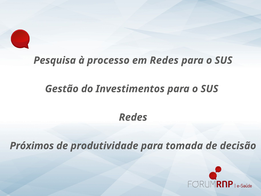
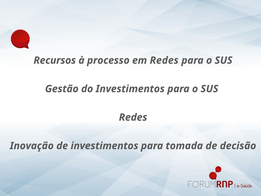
Pesquisa: Pesquisa -> Recursos (55, 60)
Próximos: Próximos -> Inovação (32, 146)
de produtividade: produtividade -> investimentos (104, 146)
